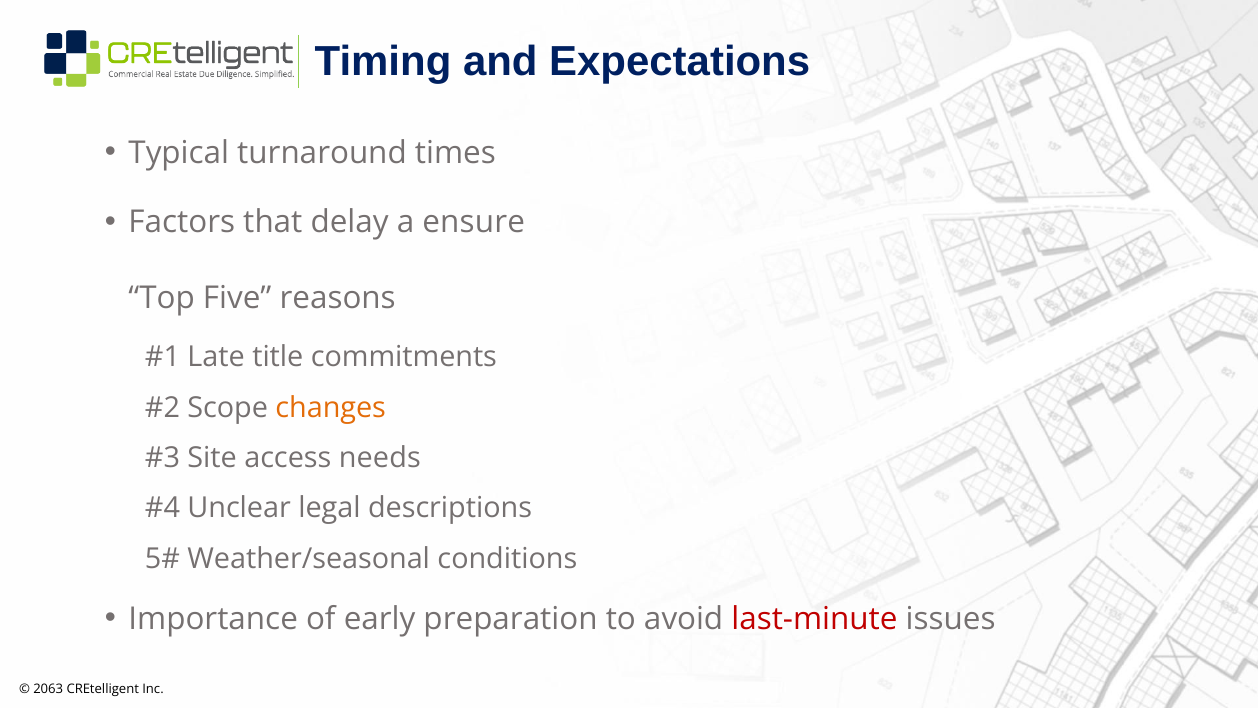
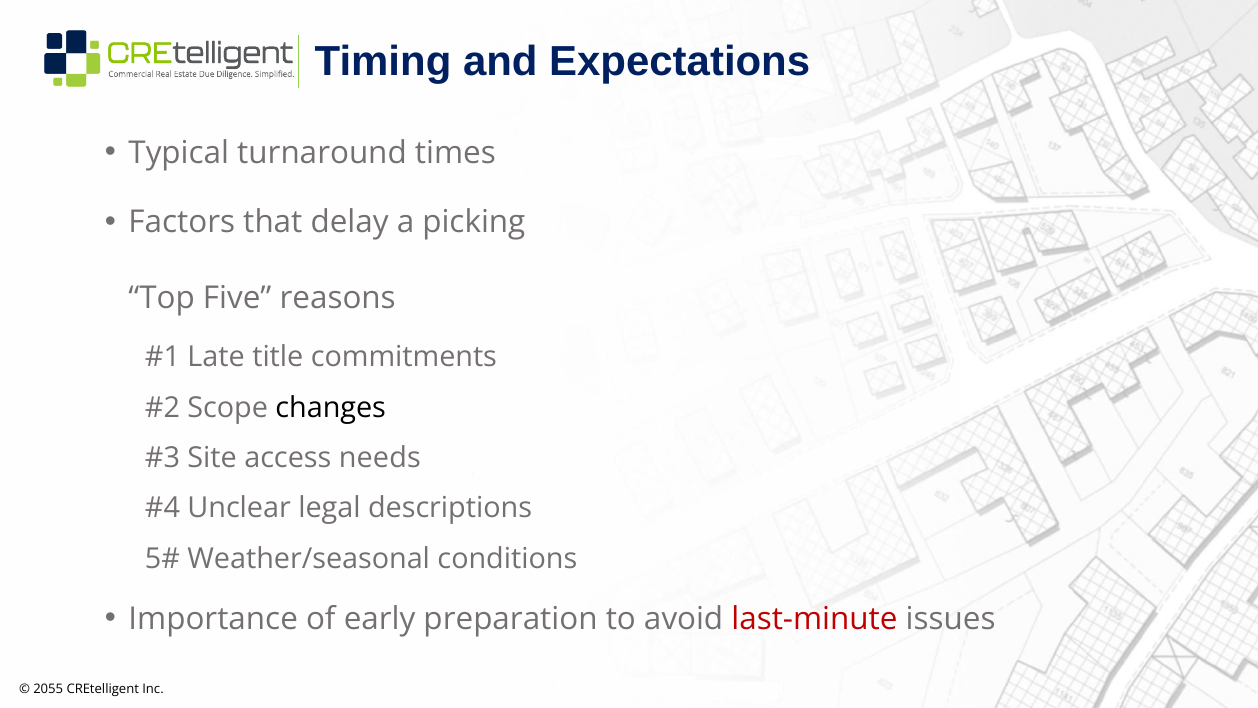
ensure: ensure -> picking (474, 222)
changes colour: orange -> black (331, 408)
2063: 2063 -> 2055 (48, 689)
